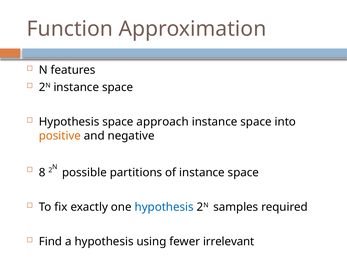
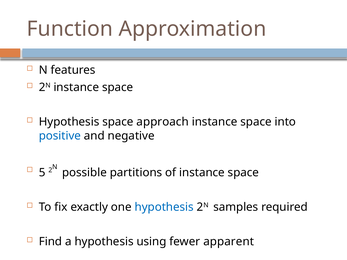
positive colour: orange -> blue (60, 136)
8: 8 -> 5 (42, 173)
irrelevant: irrelevant -> apparent (229, 242)
